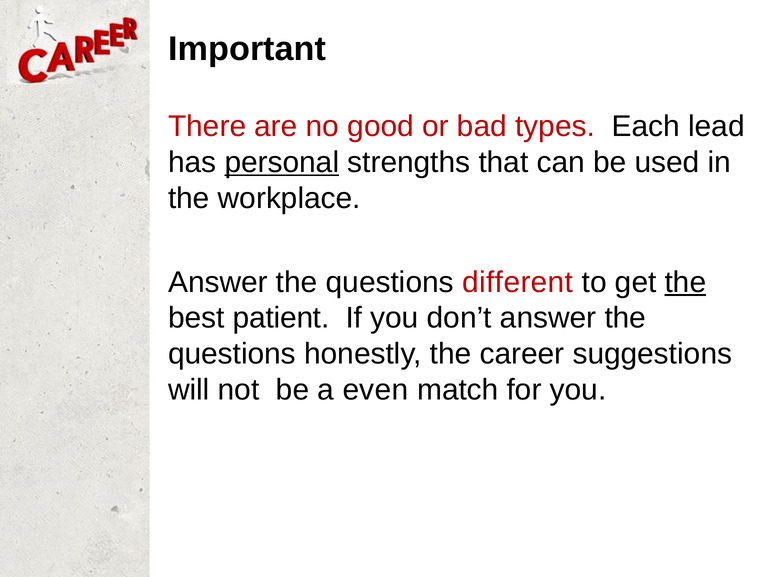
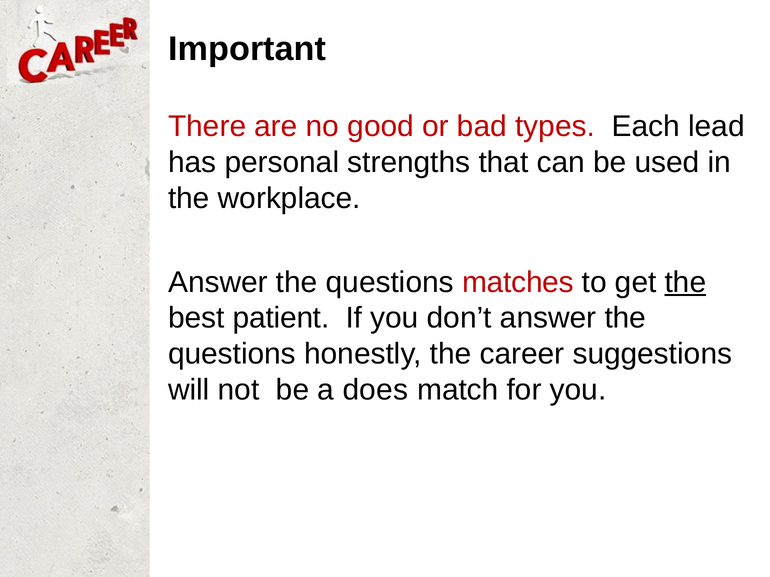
personal underline: present -> none (282, 163)
different: different -> matches (518, 282)
even: even -> does (375, 390)
